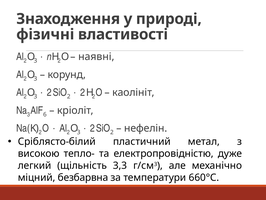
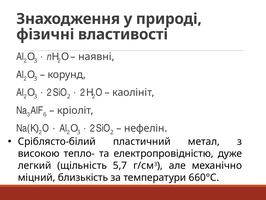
3,3: 3,3 -> 5,7 (120, 165)
безбарвна: безбарвна -> близькість (83, 177)
